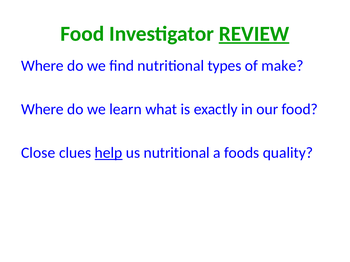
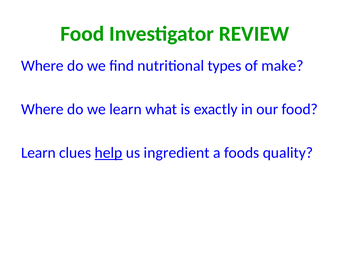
REVIEW underline: present -> none (254, 34)
Close: Close -> Learn (38, 153)
us nutritional: nutritional -> ingredient (177, 153)
